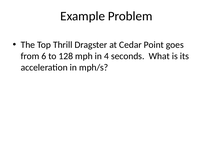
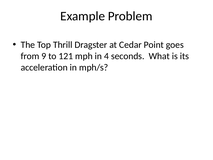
6: 6 -> 9 (44, 56)
128: 128 -> 121 (66, 56)
